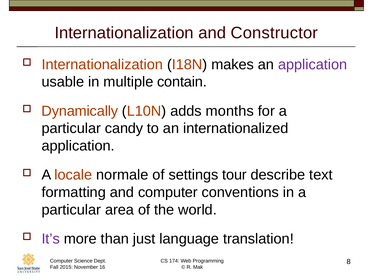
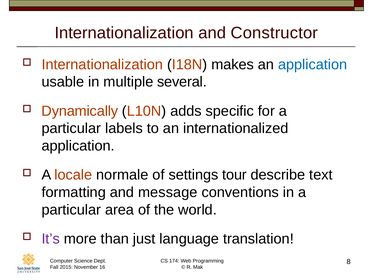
application colour: purple -> blue (313, 64)
contain: contain -> several (182, 82)
months: months -> specific (230, 111)
candy: candy -> labels (124, 128)
and computer: computer -> message (168, 192)
